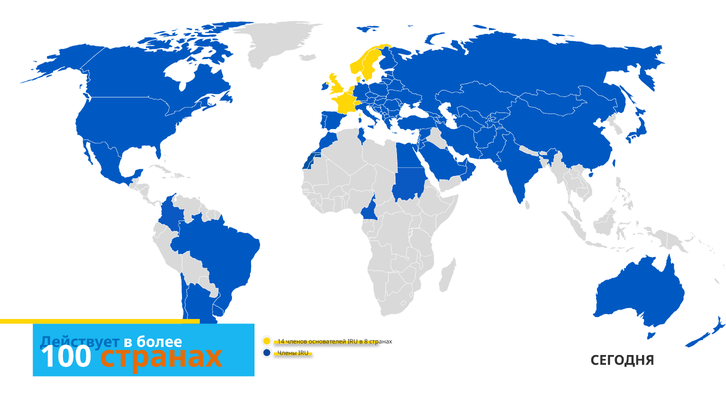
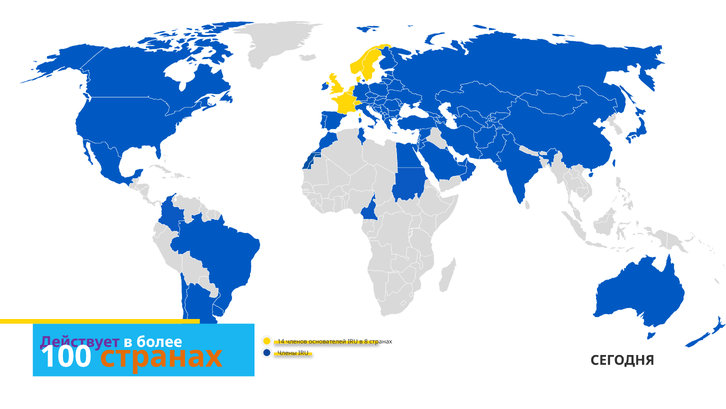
Действует colour: blue -> purple (80, 341)
